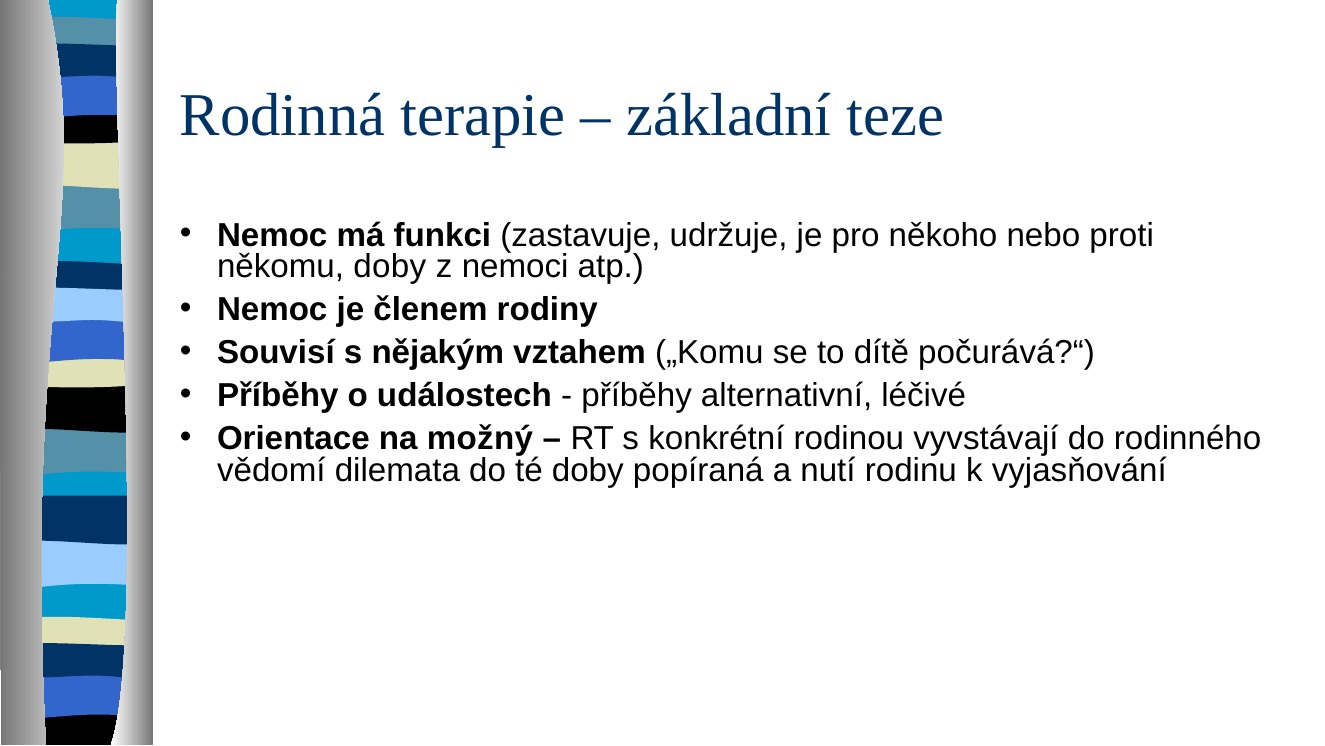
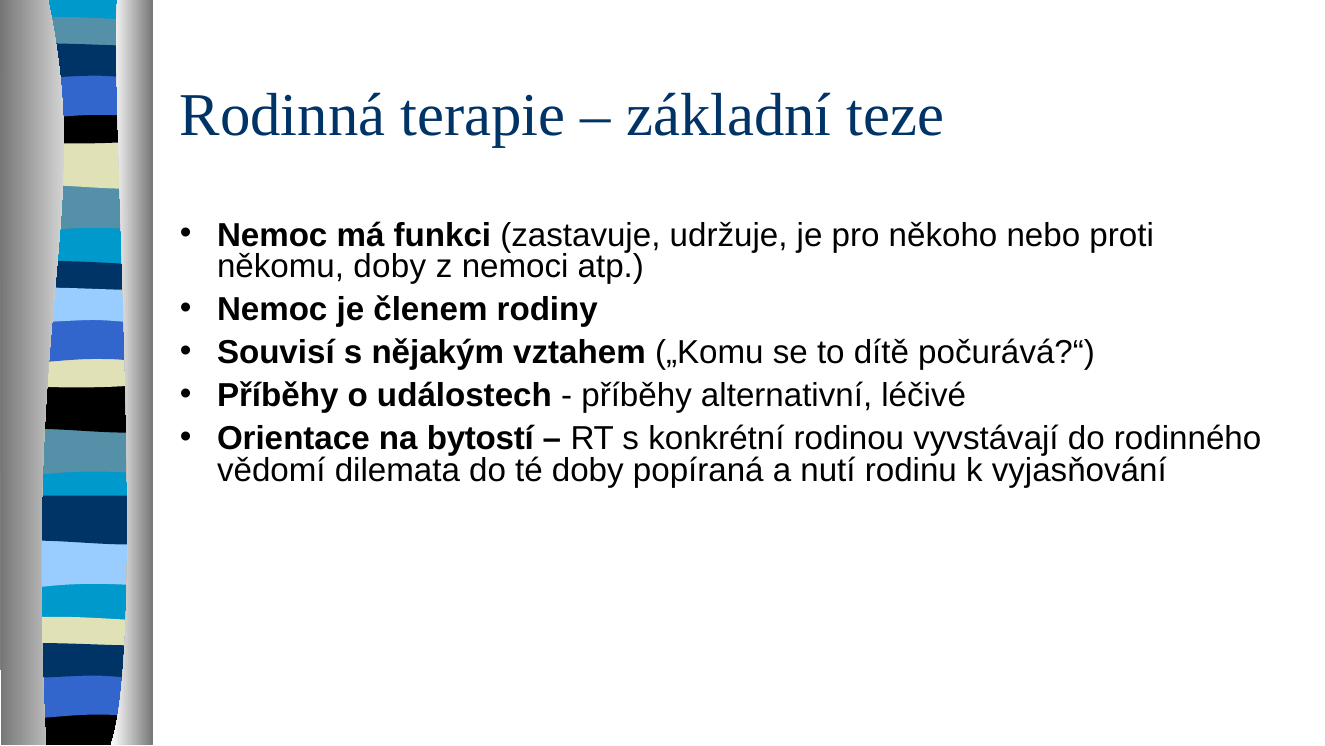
možný: možný -> bytostí (480, 438)
